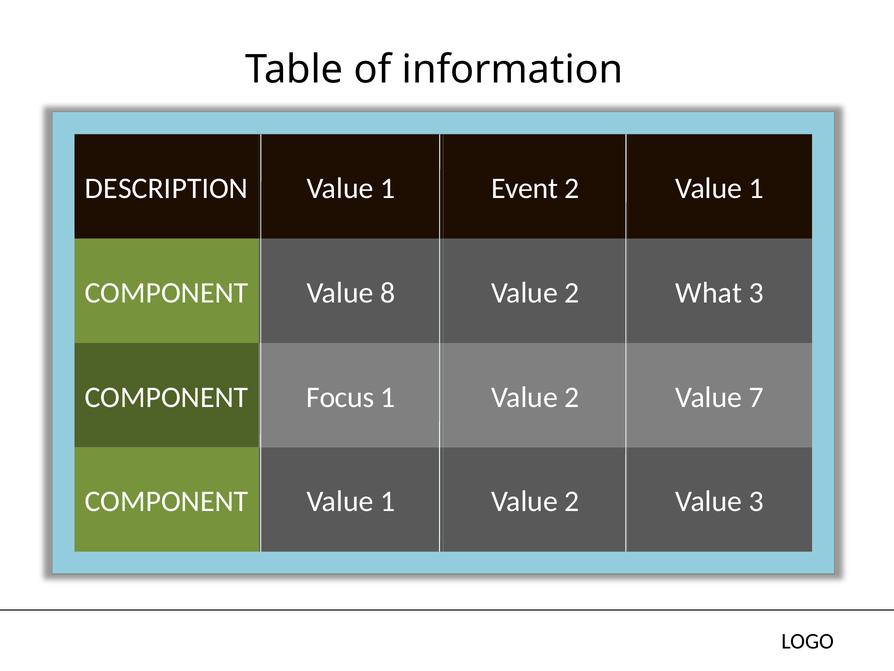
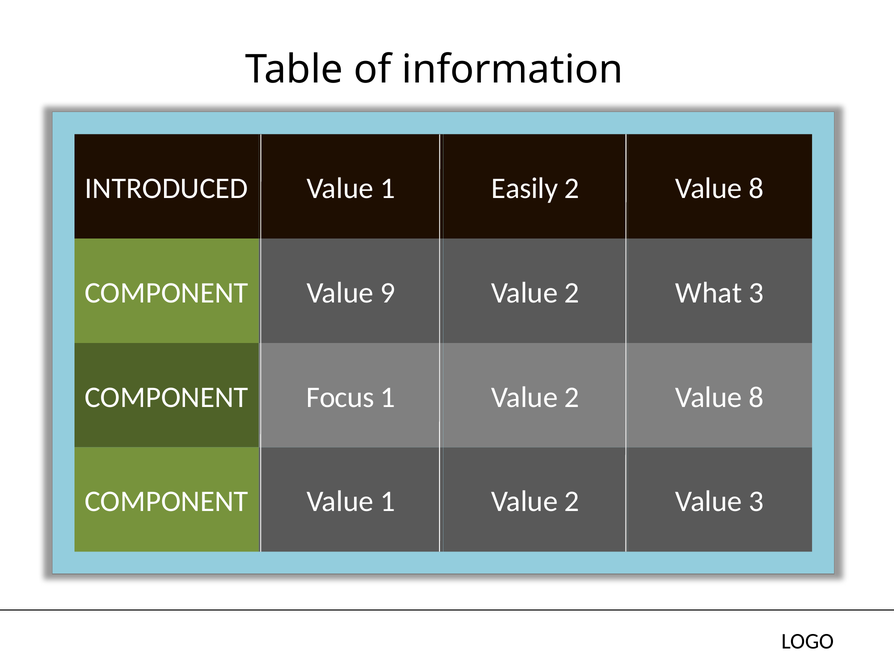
DESCRIPTION: DESCRIPTION -> INTRODUCED (167, 188)
Event: Event -> Easily (525, 188)
1: 1 -> 8 (756, 188)
8: 8 -> 9 (388, 293)
Value 2 Value 7: 7 -> 8 (756, 397)
